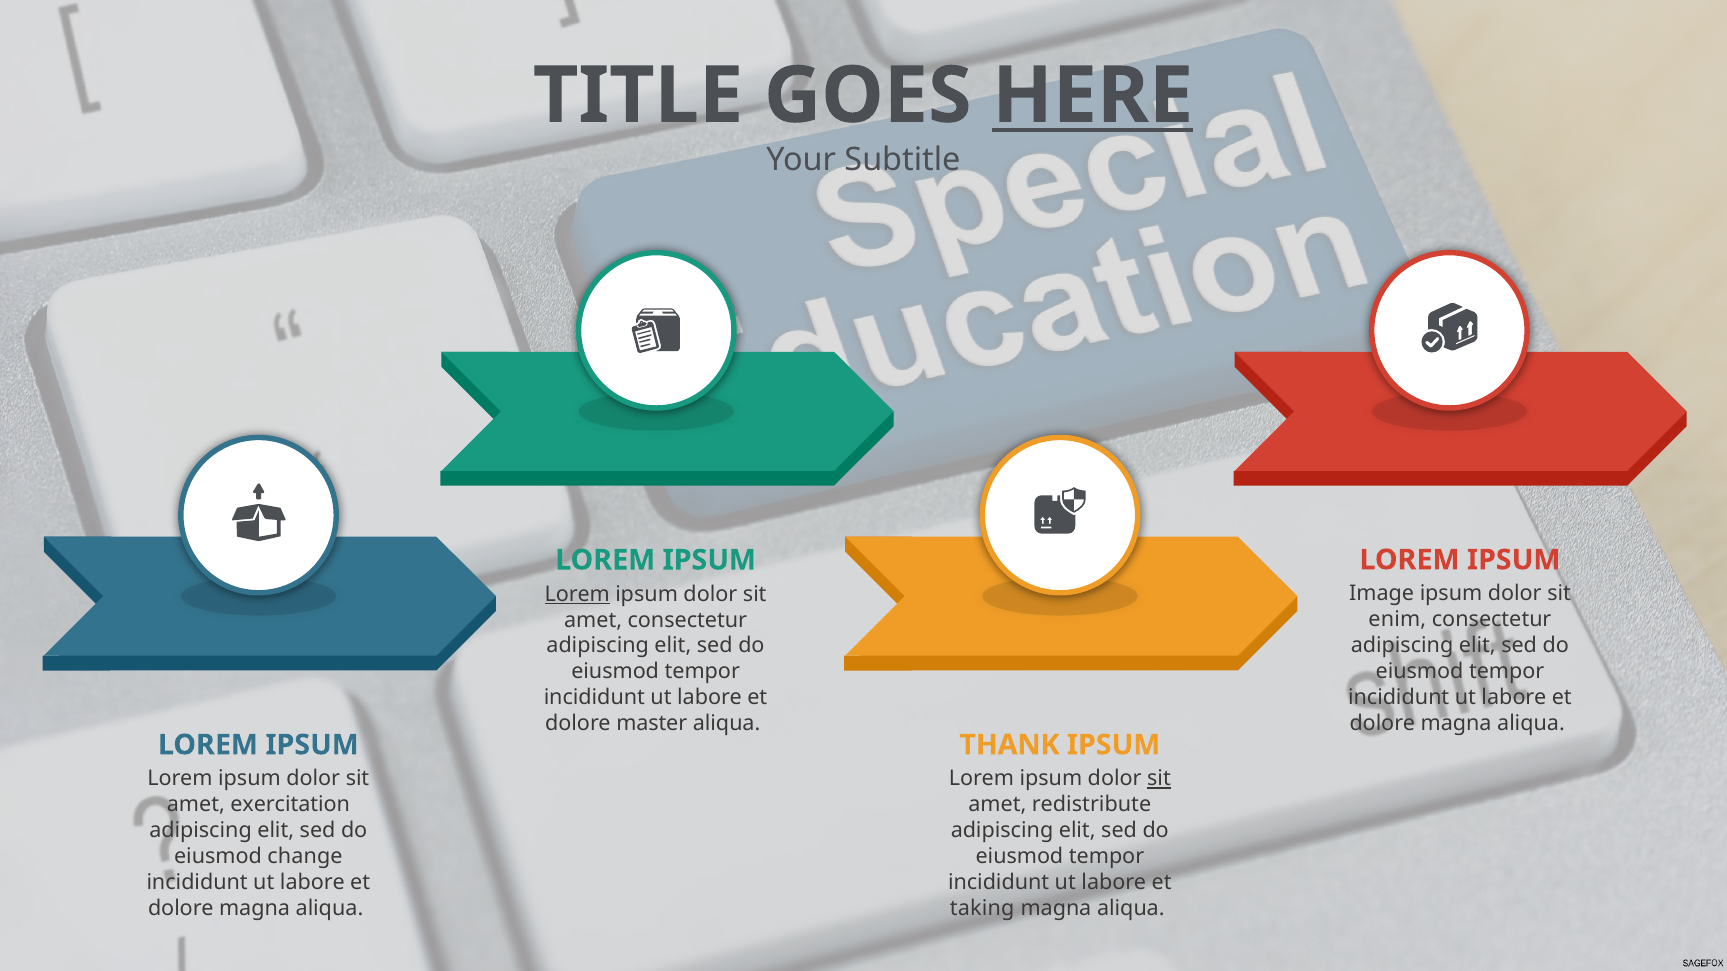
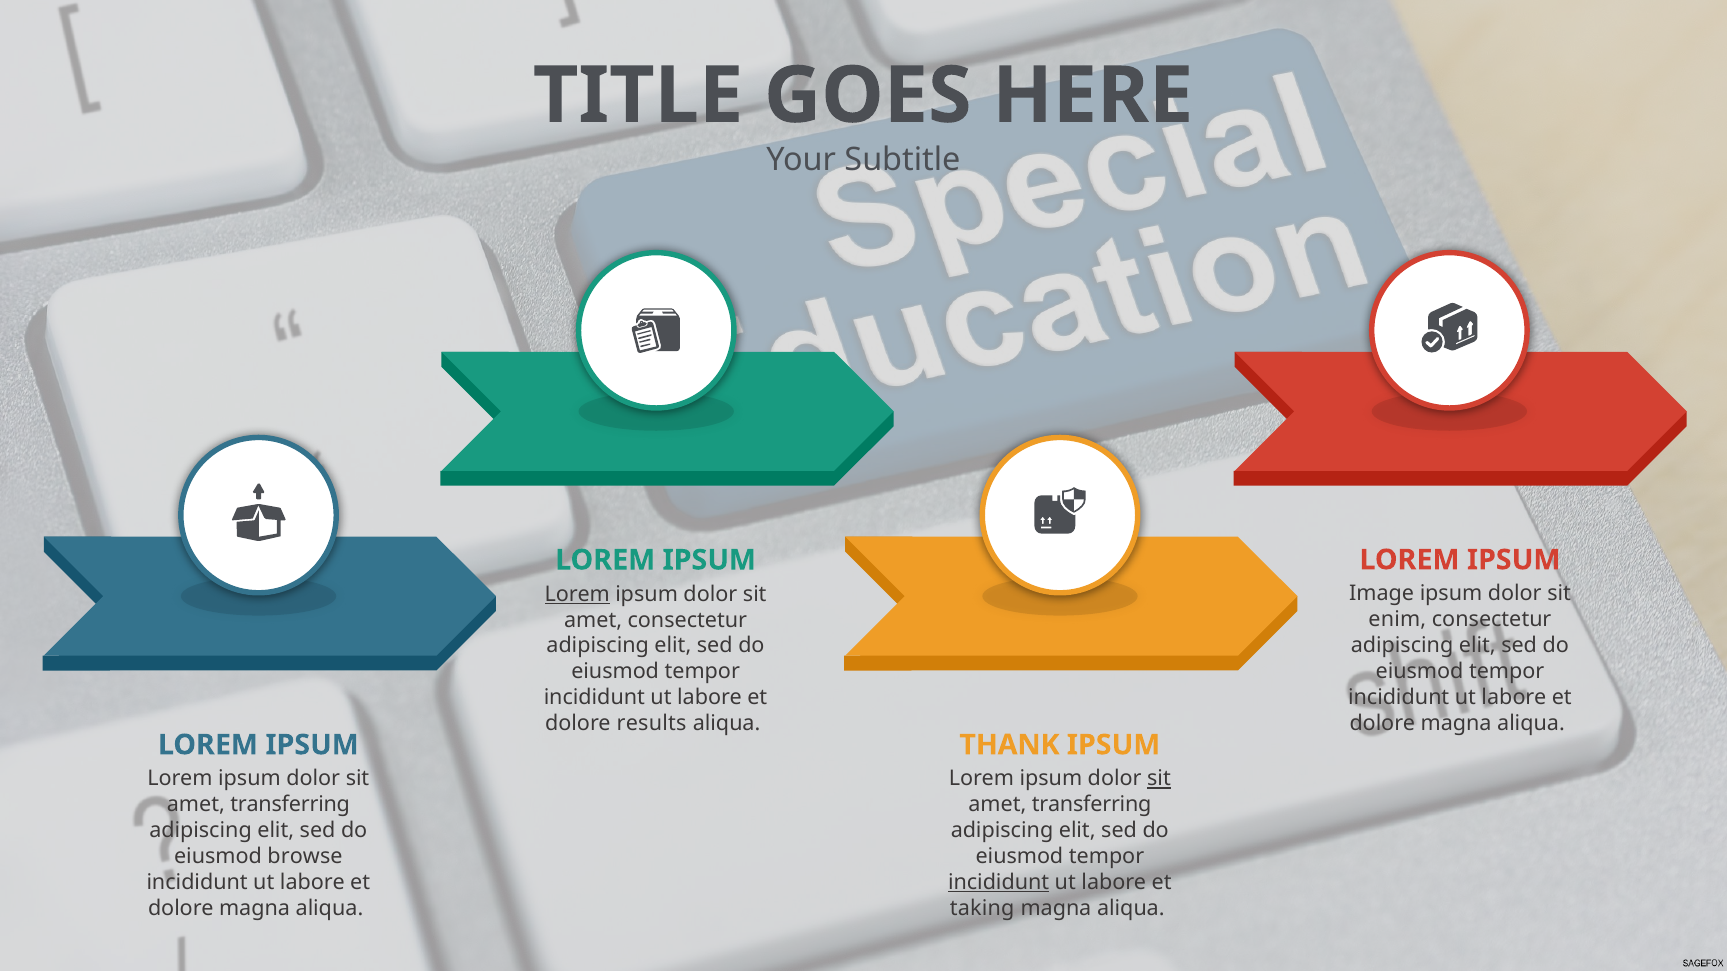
HERE underline: present -> none (1093, 96)
master: master -> results (652, 724)
exercitation: exercitation -> transferring (290, 805)
redistribute: redistribute -> transferring (1092, 805)
change: change -> browse (305, 857)
incididunt underline: none -> present (999, 883)
